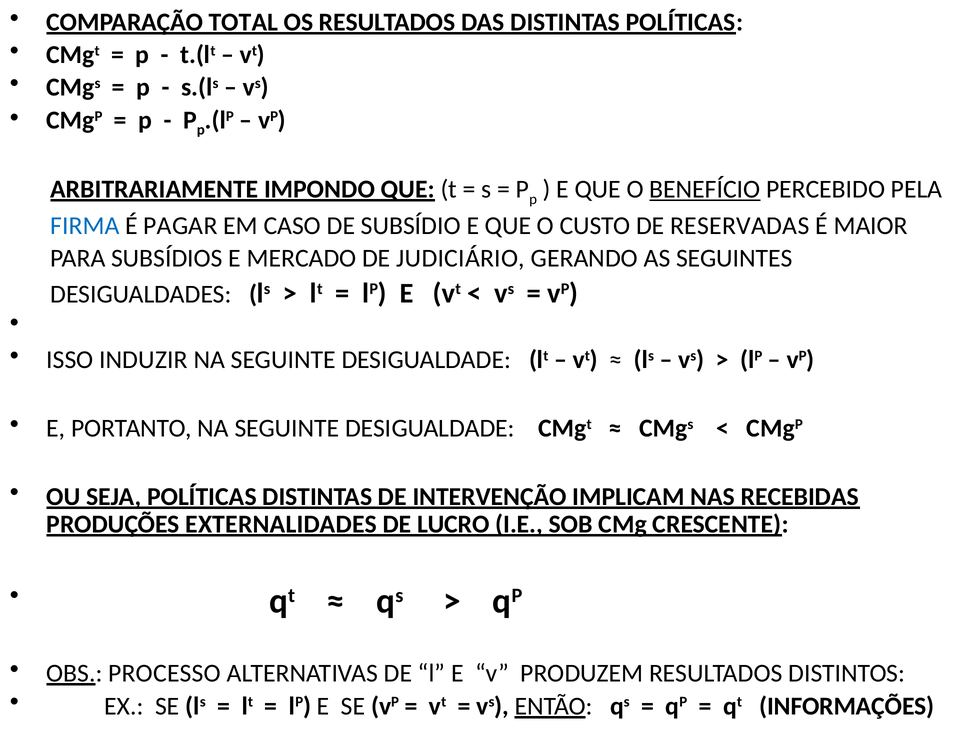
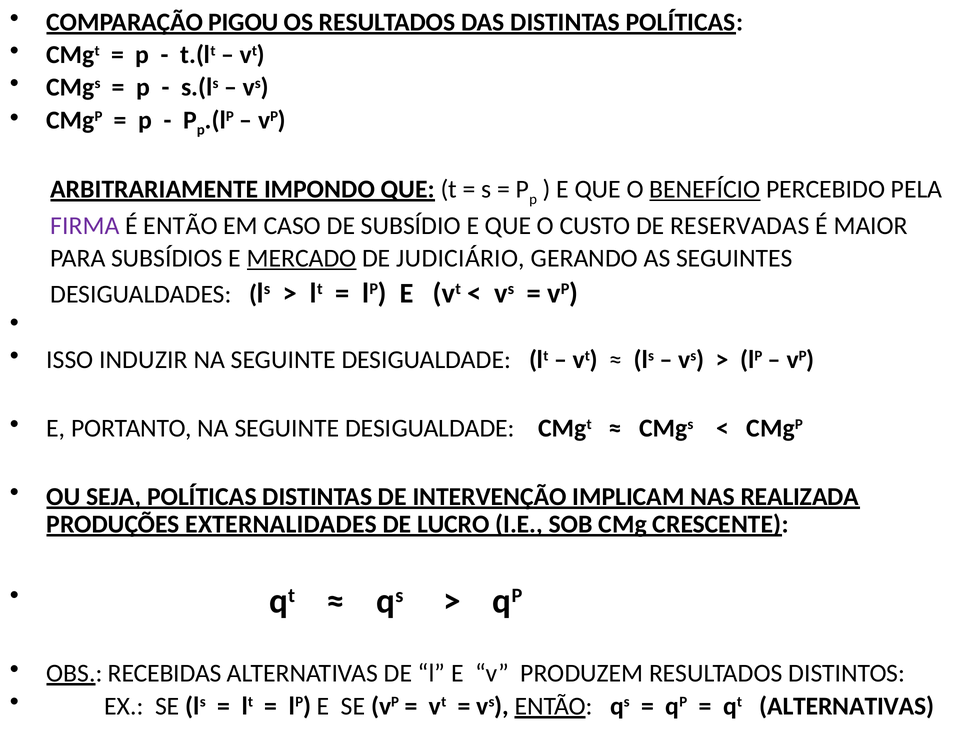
TOTAL: TOTAL -> PIGOU (243, 22)
FIRMA colour: blue -> purple (85, 226)
É PAGAR: PAGAR -> ENTÃO (181, 226)
MERCADO underline: none -> present (302, 258)
RECEBIDAS: RECEBIDAS -> REALIZADA (800, 497)
PROCESSO: PROCESSO -> RECEBIDAS (165, 673)
qt INFORMAÇÕES: INFORMAÇÕES -> ALTERNATIVAS (847, 706)
